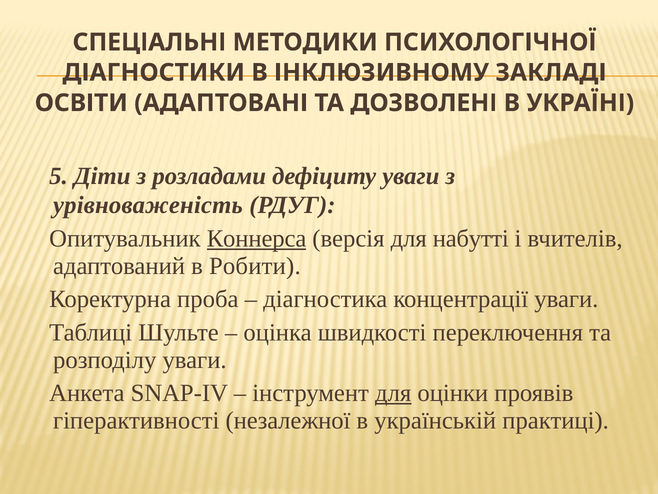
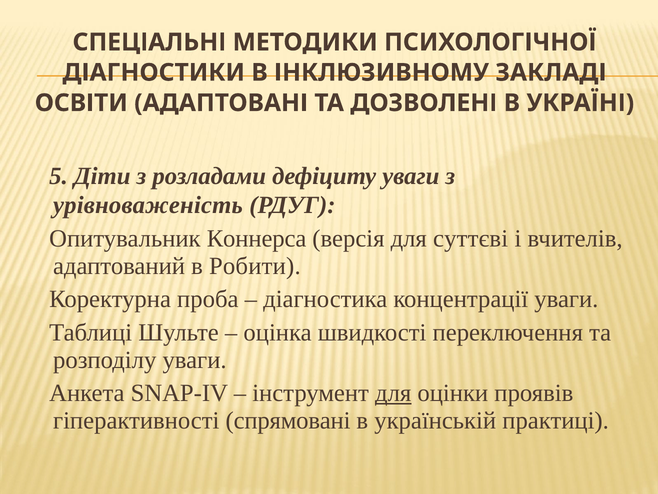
Коннерса underline: present -> none (257, 238)
набутті: набутті -> суттєві (471, 238)
незалежної: незалежної -> спрямовані (288, 420)
